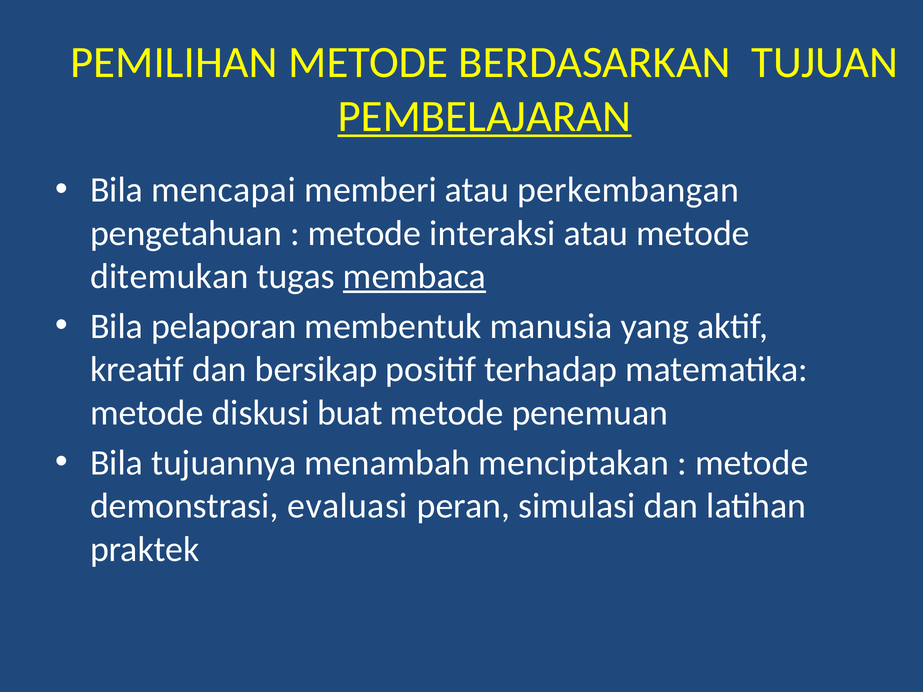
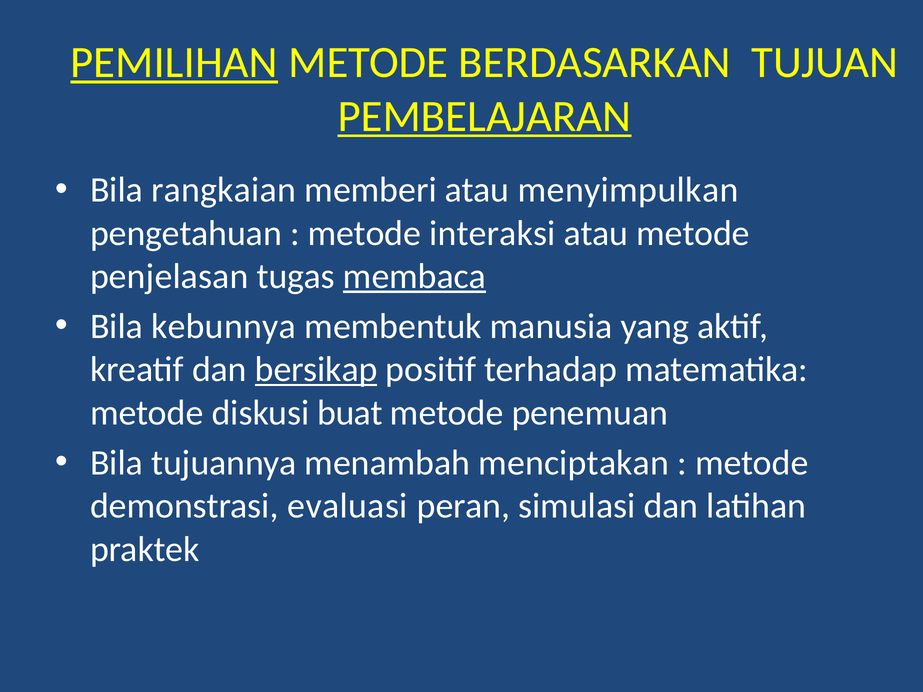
PEMILIHAN underline: none -> present (174, 63)
mencapai: mencapai -> rangkaian (224, 190)
perkembangan: perkembangan -> menyimpulkan (628, 190)
ditemukan: ditemukan -> penjelasan (169, 276)
pelaporan: pelaporan -> kebunnya (224, 327)
bersikap underline: none -> present (316, 370)
